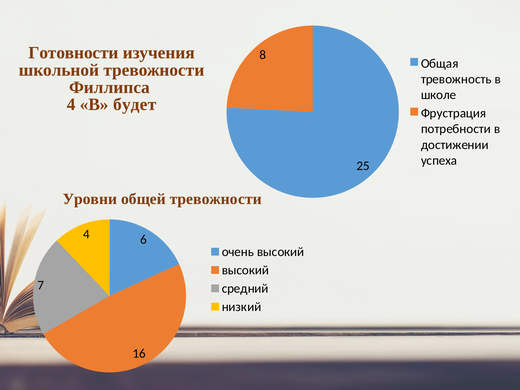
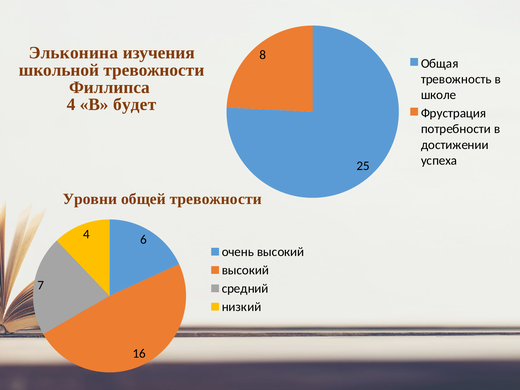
Готовности: Готовности -> Эльконина (73, 53)
